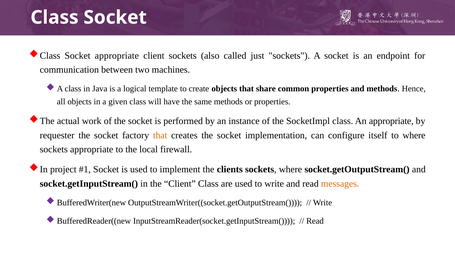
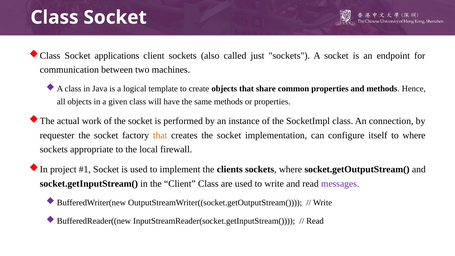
Socket appropriate: appropriate -> applications (117, 56)
An appropriate: appropriate -> connection (391, 121)
messages colour: orange -> purple (340, 184)
